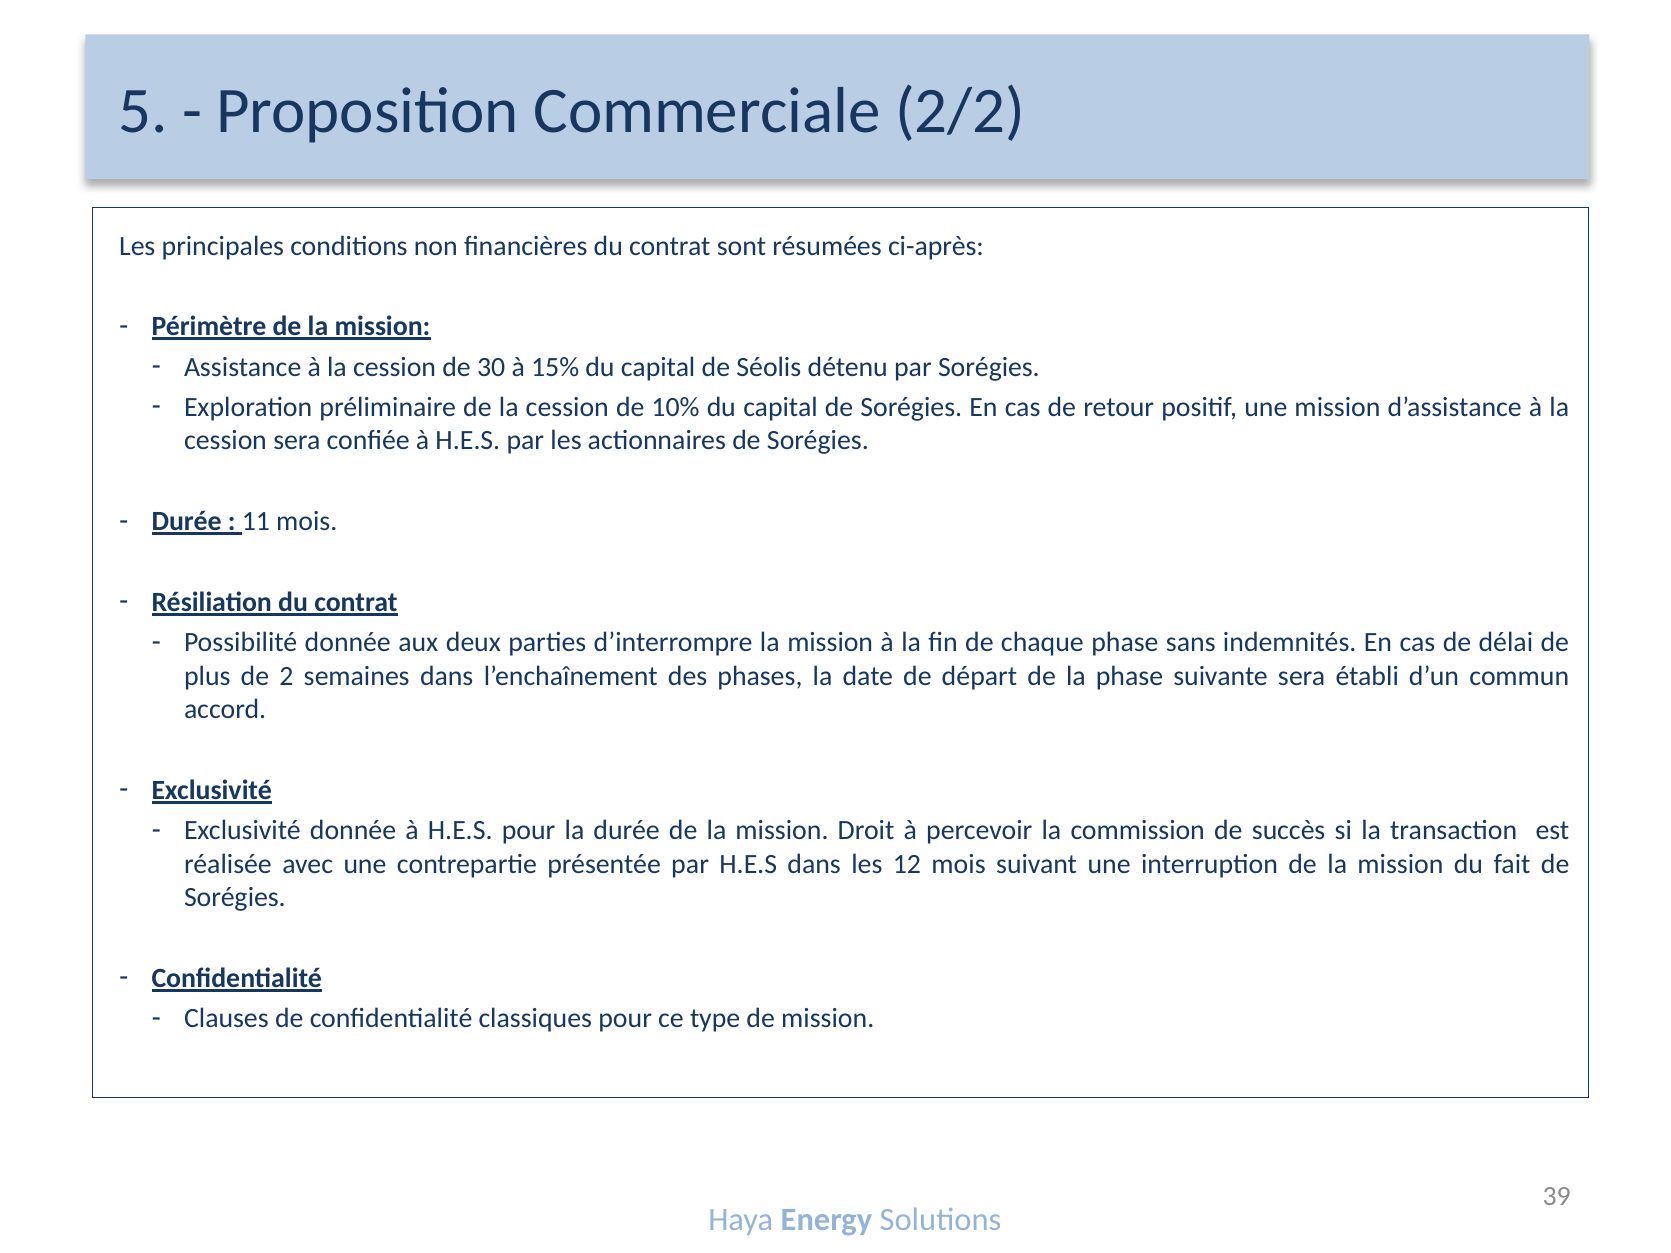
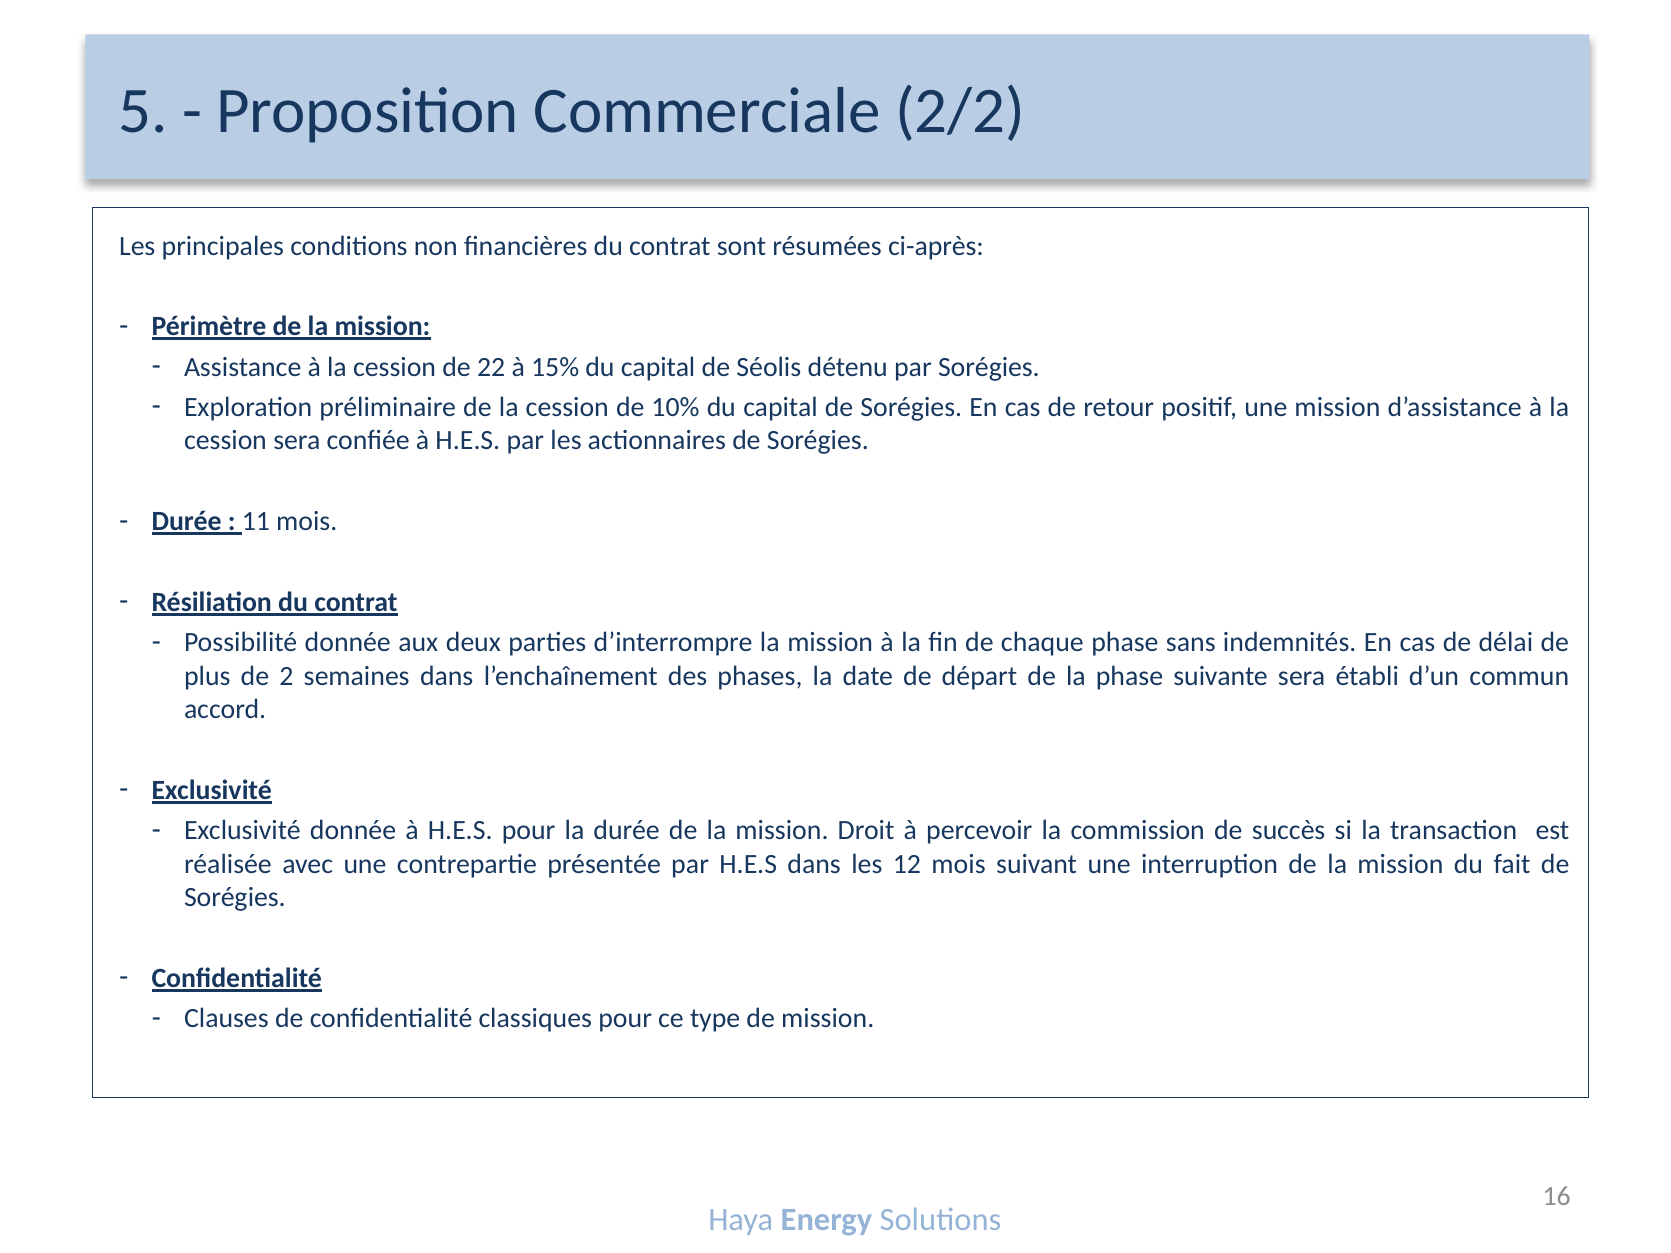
30: 30 -> 22 (491, 367)
39: 39 -> 16 (1557, 1197)
